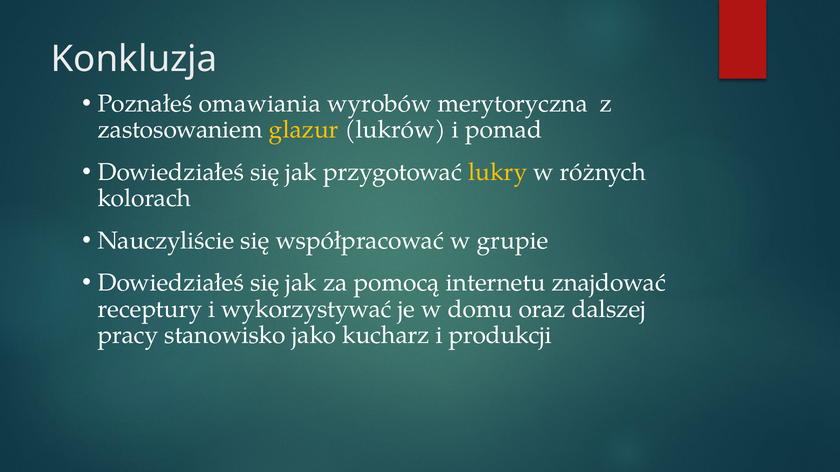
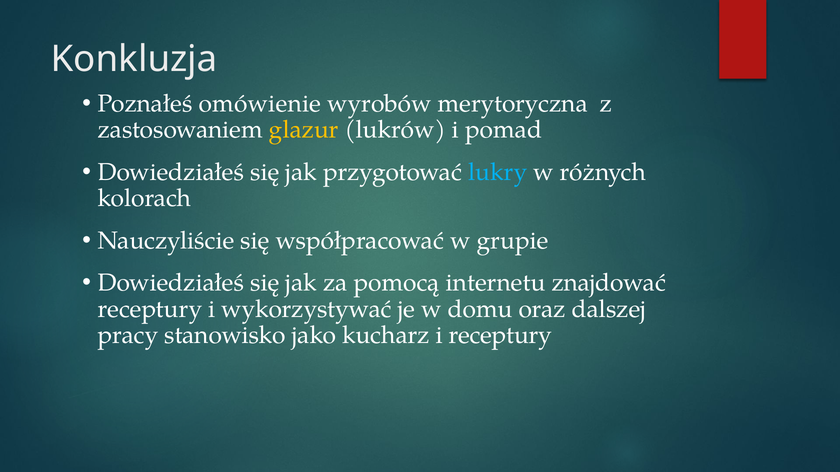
omawiania: omawiania -> omówienie (260, 104)
lukry colour: yellow -> light blue (498, 172)
i produkcji: produkcji -> receptury (500, 336)
